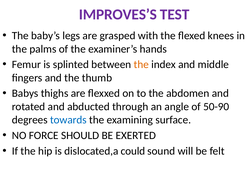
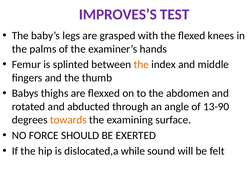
50-90: 50-90 -> 13-90 (216, 107)
towards colour: blue -> orange (68, 120)
could: could -> while (133, 151)
